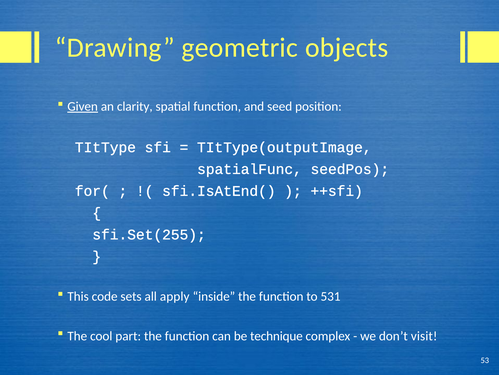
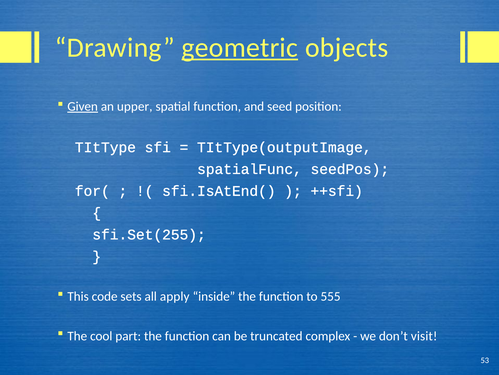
geometric underline: none -> present (240, 47)
clarity: clarity -> upper (135, 106)
531: 531 -> 555 (331, 296)
technique: technique -> truncated (276, 335)
